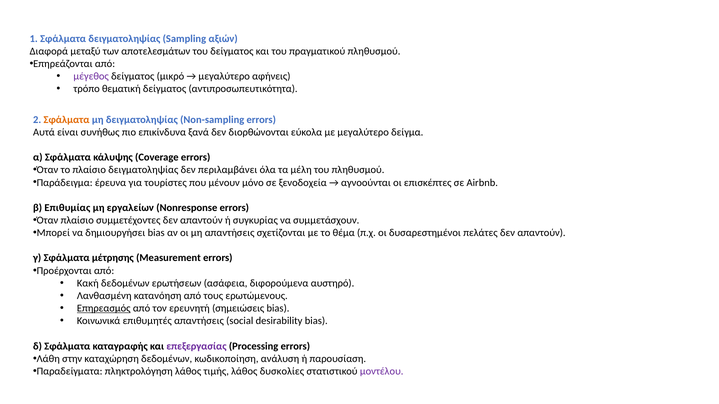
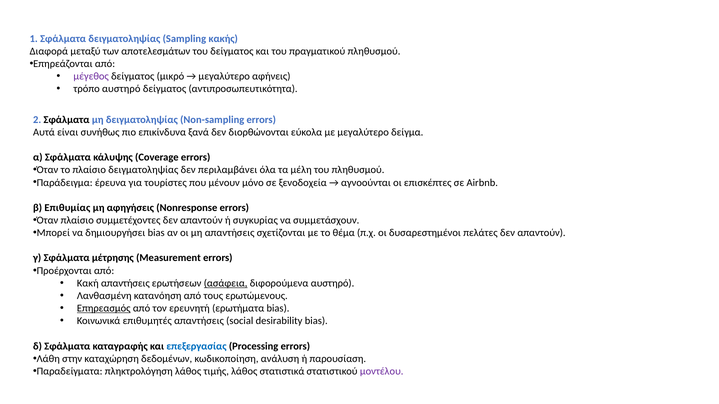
αξιών: αξιών -> κακής (223, 39)
τρόπο θεματική: θεματική -> αυστηρό (121, 89)
Σφάλματα colour: orange -> black (67, 120)
εργαλείων: εργαλείων -> αφηγήσεις (130, 208)
Κακή δεδομένων: δεδομένων -> απαντήσεις (125, 283)
ασάφεια underline: none -> present (226, 283)
σημειώσεις: σημειώσεις -> ερωτήματα (238, 309)
επεξεργασίας colour: purple -> blue (196, 346)
δυσκολίες: δυσκολίες -> στατιστικά (282, 372)
